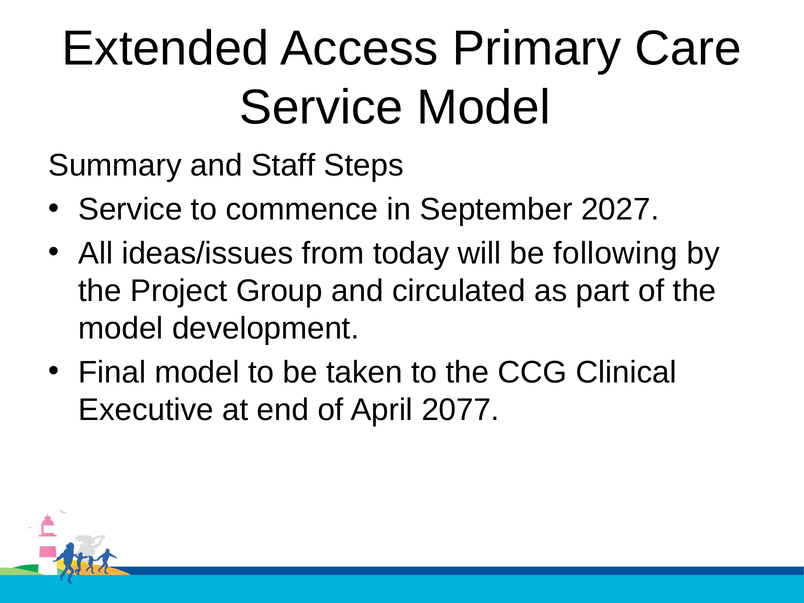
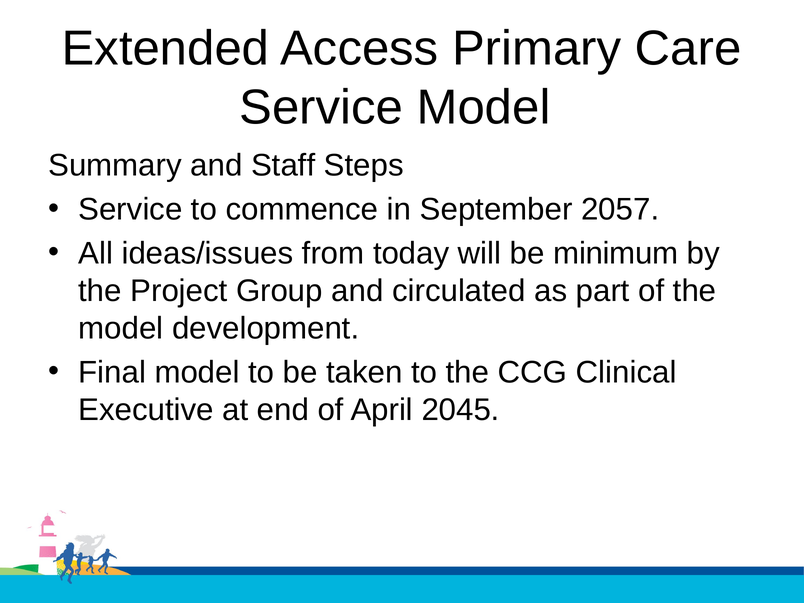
2027: 2027 -> 2057 (620, 209)
following: following -> minimum (616, 253)
2077: 2077 -> 2045 (461, 410)
